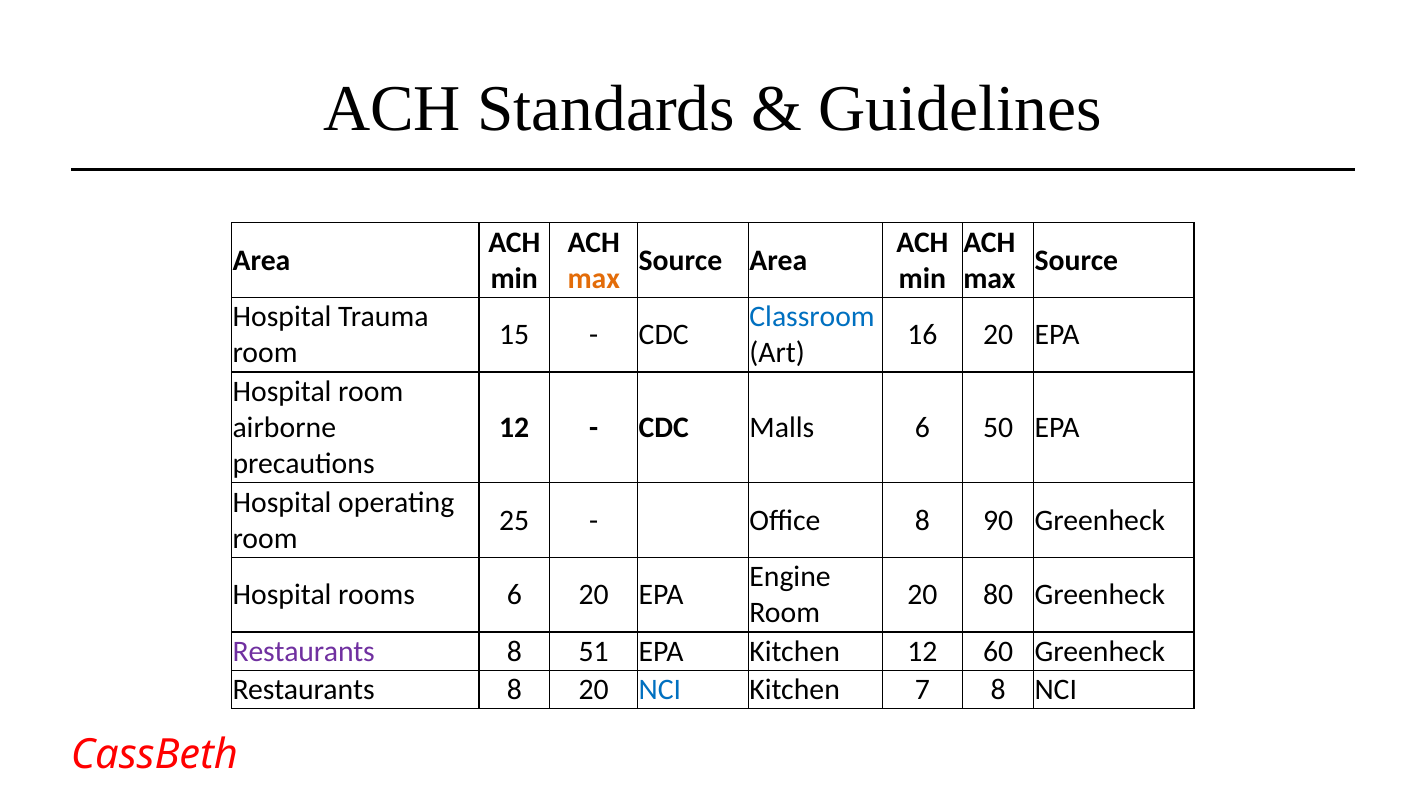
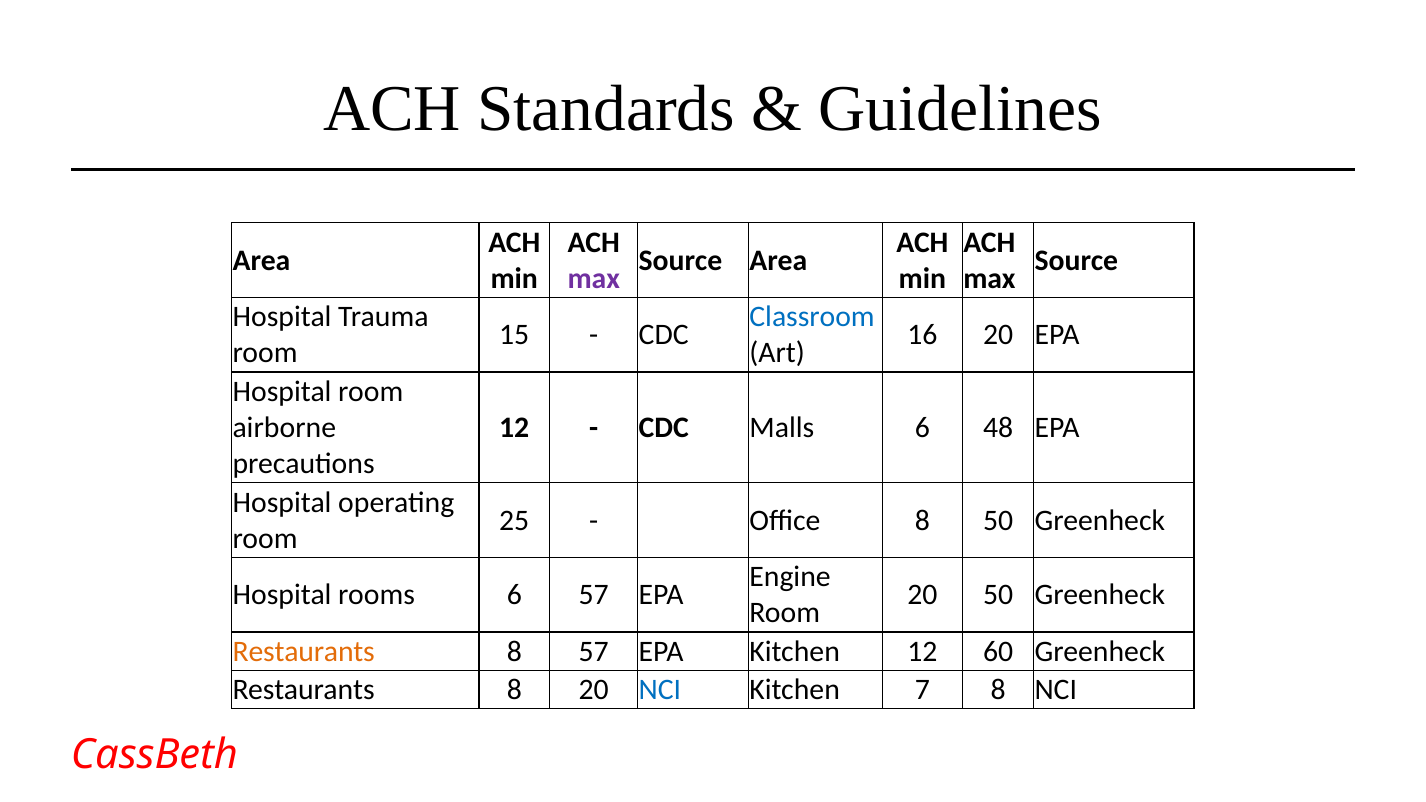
max colour: orange -> purple (594, 279)
50: 50 -> 48 (998, 428)
8 90: 90 -> 50 (998, 521)
6 20: 20 -> 57 (594, 595)
20 80: 80 -> 50 (998, 595)
Restaurants colour: purple -> orange (304, 651)
8 51: 51 -> 57 (594, 651)
